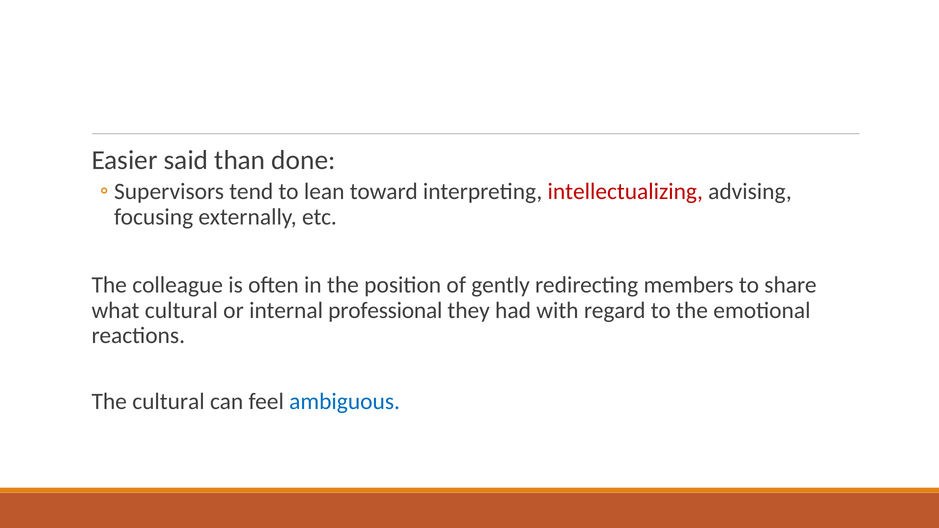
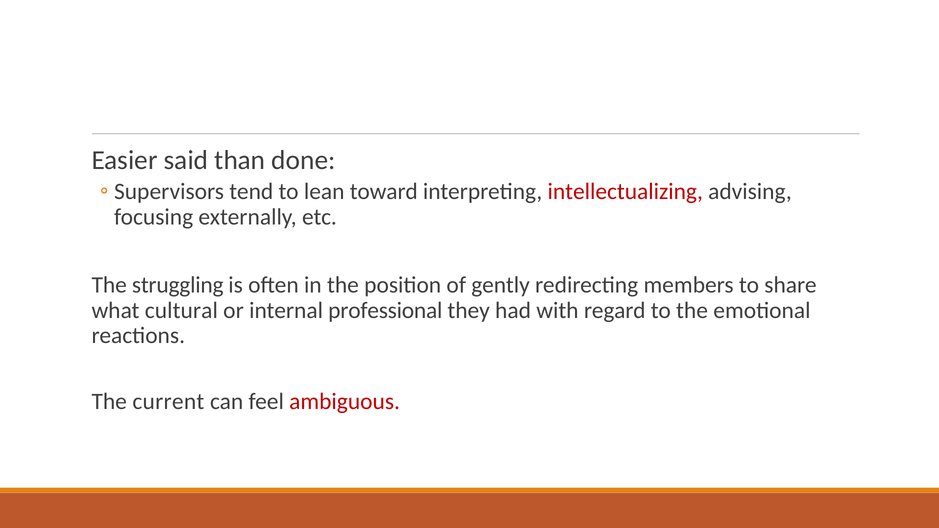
colleague: colleague -> struggling (178, 285)
The cultural: cultural -> current (168, 402)
ambiguous colour: blue -> red (345, 402)
